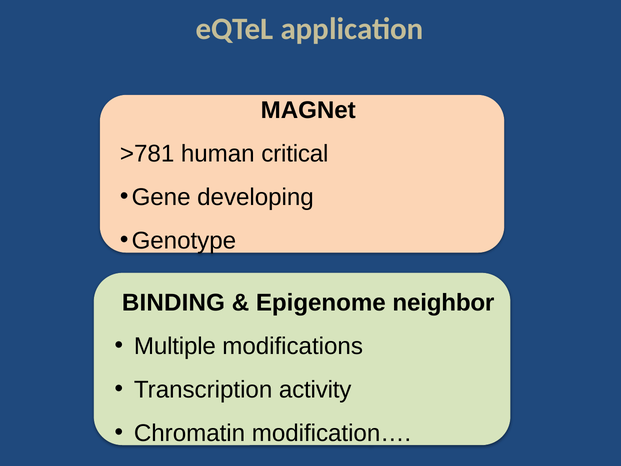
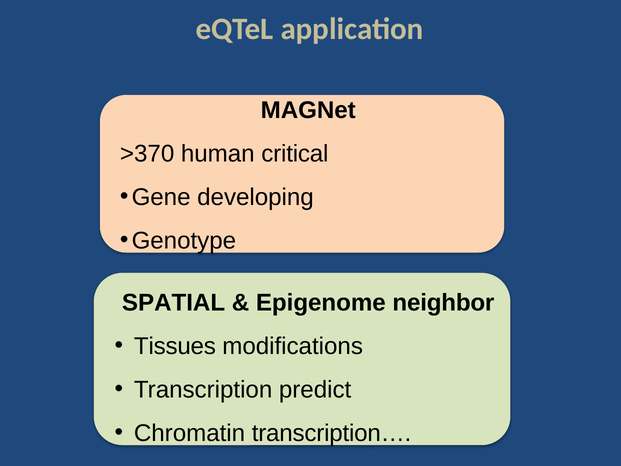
>781: >781 -> >370 (147, 154)
BINDING: BINDING -> SPATIAL (174, 302)
Multiple: Multiple -> Tissues (175, 346)
activity: activity -> predict (315, 389)
modification…: modification… -> transcription… (332, 433)
